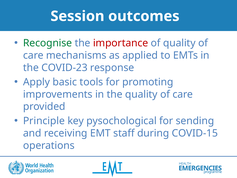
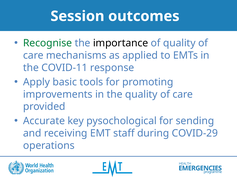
importance colour: red -> black (121, 43)
COVID-23: COVID-23 -> COVID-11 (65, 68)
Principle: Principle -> Accurate (44, 121)
COVID-15: COVID-15 -> COVID-29 (195, 133)
